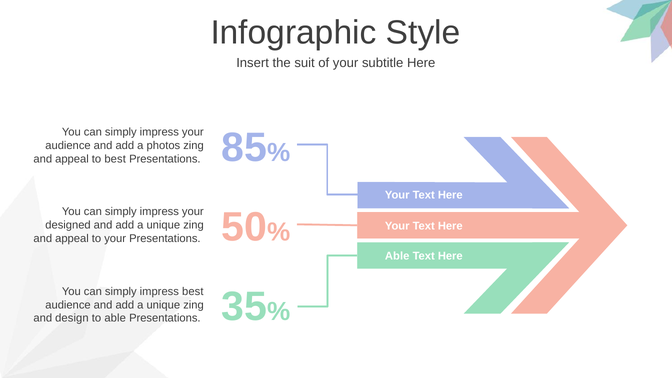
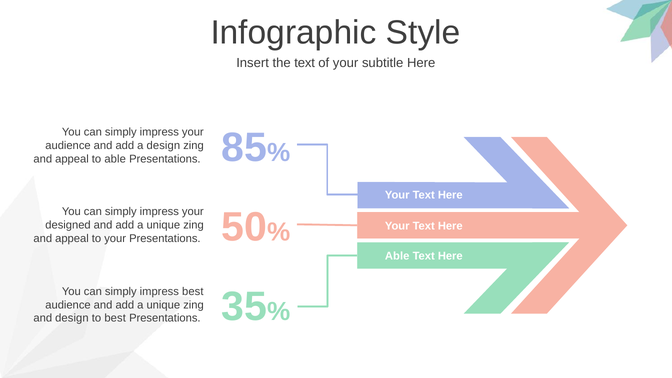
the suit: suit -> text (305, 63)
a photos: photos -> design (163, 145)
to best: best -> able (115, 159)
to able: able -> best (115, 318)
